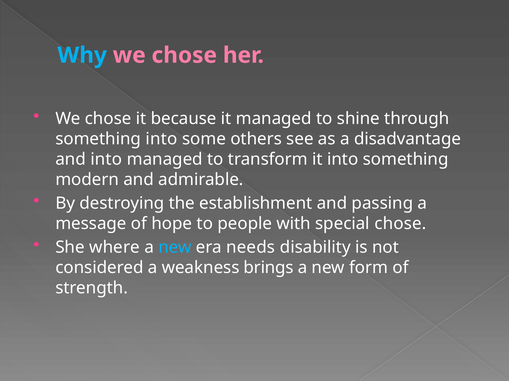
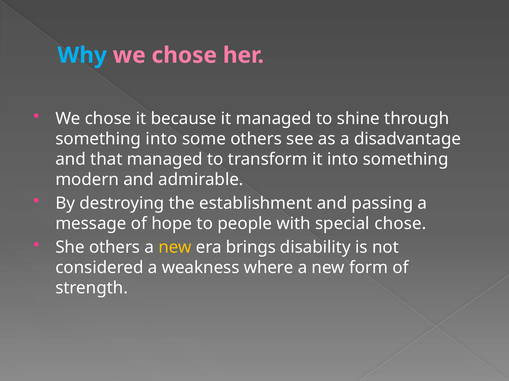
and into: into -> that (106, 159)
She where: where -> others (115, 248)
new colour: light blue -> yellow (175, 248)
needs: needs -> brings (251, 248)
brings: brings -> where (269, 268)
